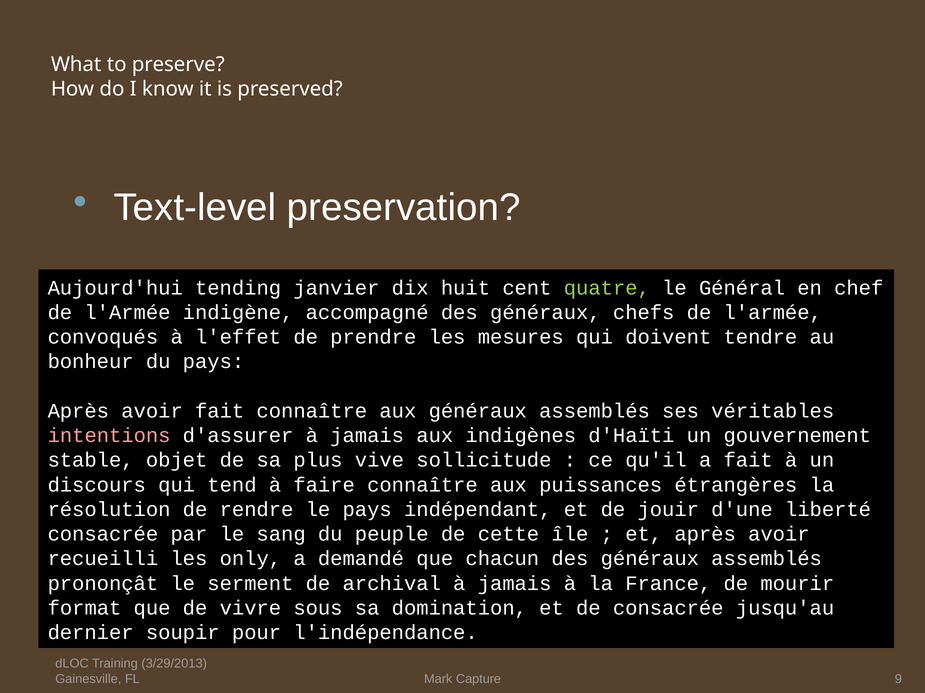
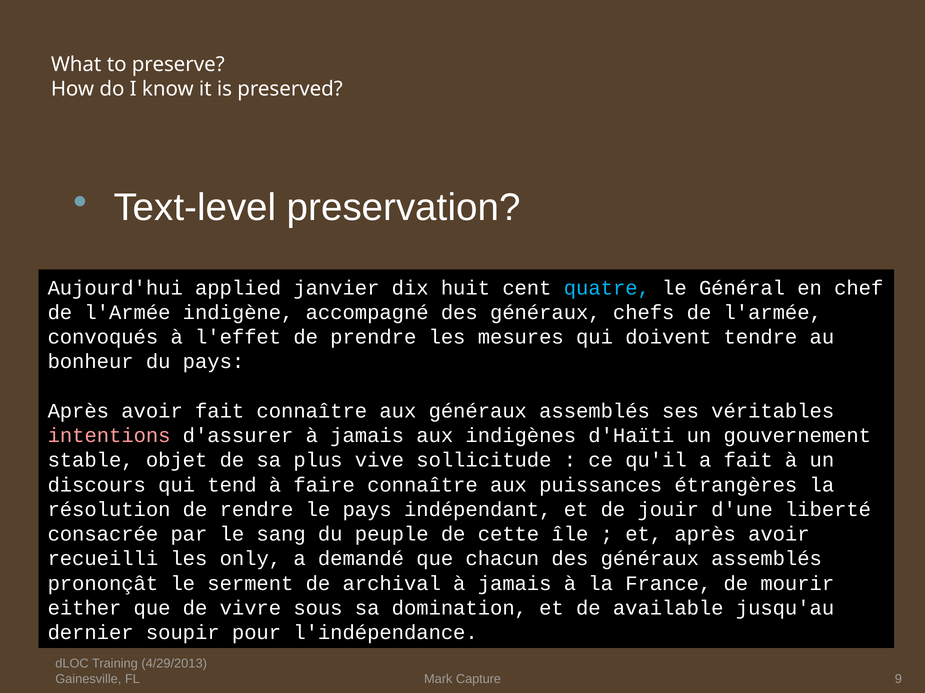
tending: tending -> applied (238, 288)
quatre colour: light green -> light blue (607, 288)
format: format -> either (85, 609)
de consacrée: consacrée -> available (668, 609)
3/29/2013: 3/29/2013 -> 4/29/2013 (174, 664)
